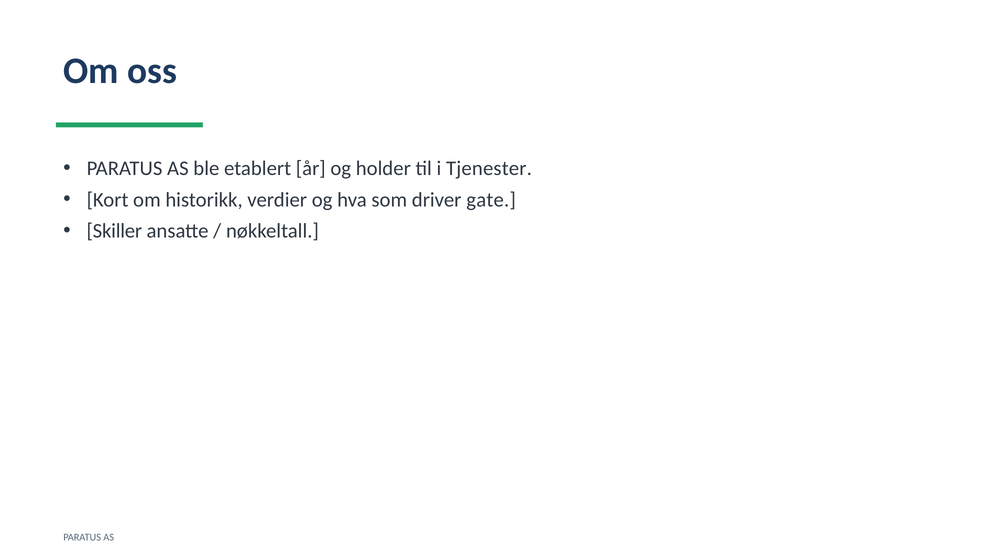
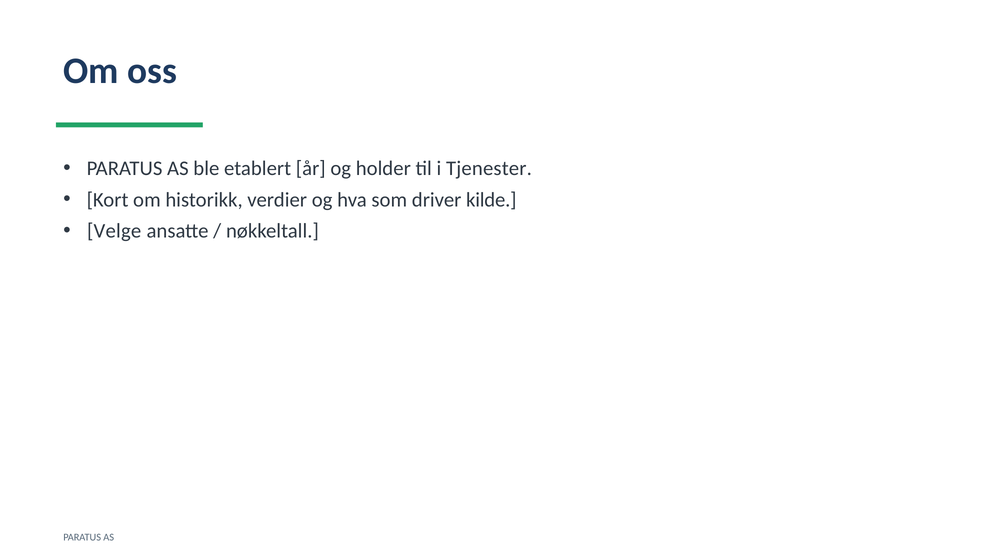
gate: gate -> kilde (491, 200)
Skiller: Skiller -> Velge (114, 231)
